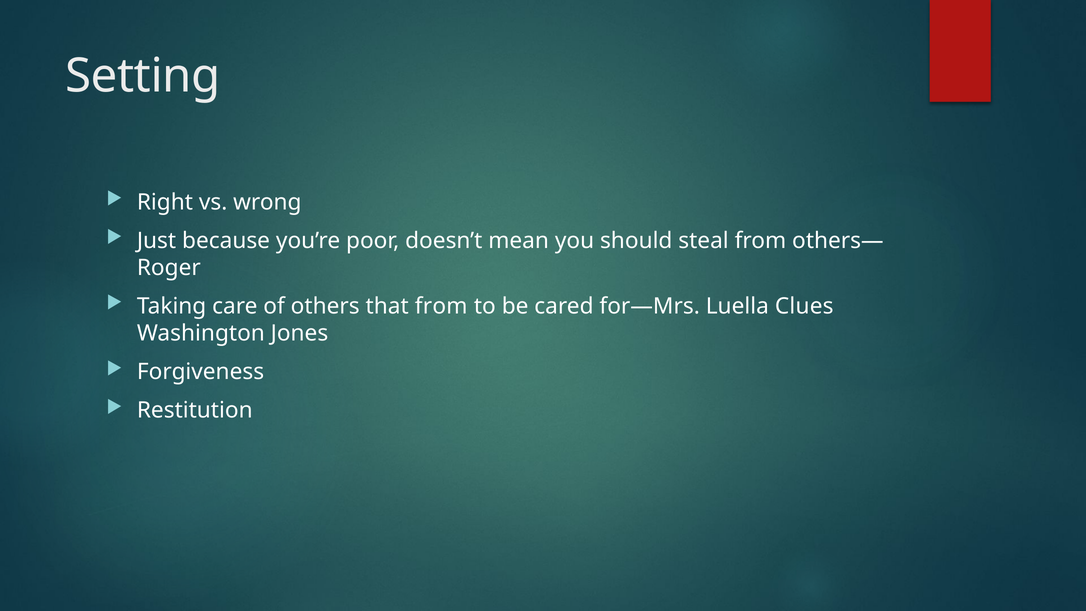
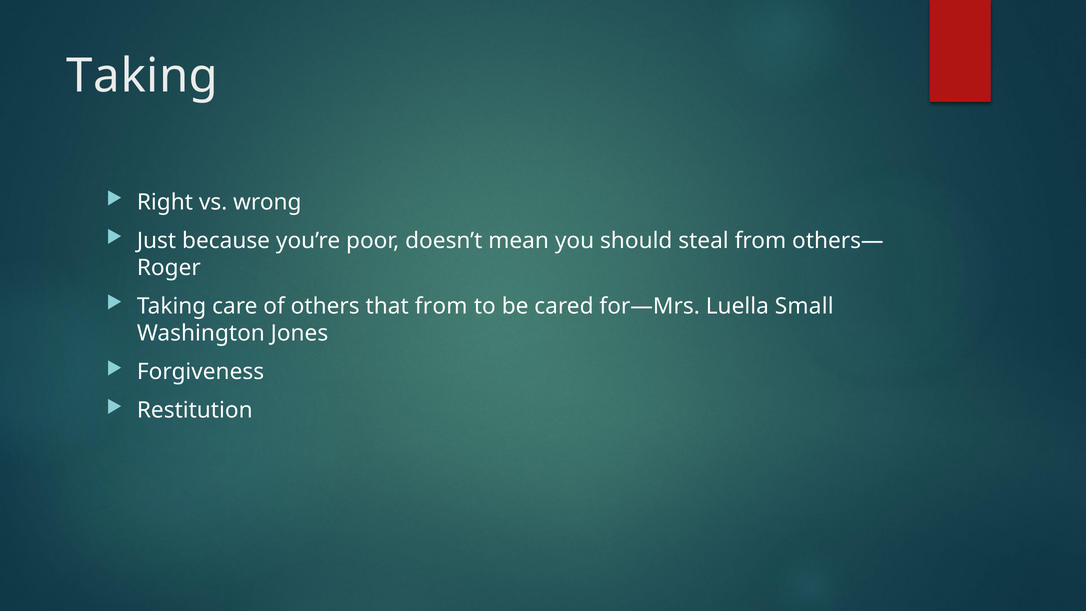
Setting: Setting -> Taking (142, 76)
Clues: Clues -> Small (804, 306)
